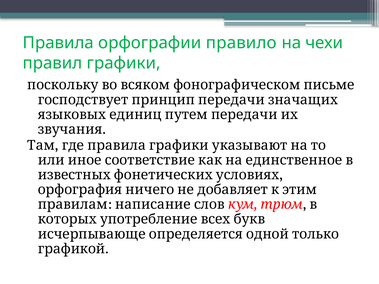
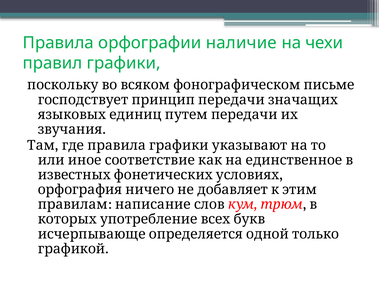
правило: правило -> наличие (241, 43)
